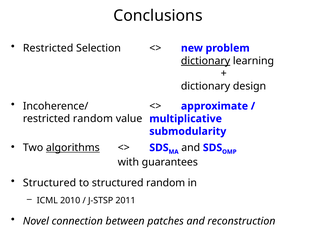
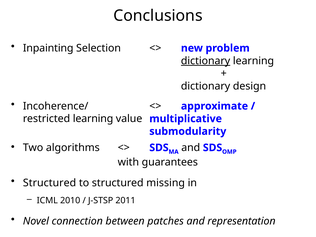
Restricted: Restricted -> Inpainting (48, 48)
restricted random: random -> learning (93, 119)
algorithms underline: present -> none (73, 148)
structured random: random -> missing (166, 183)
reconstruction: reconstruction -> representation (241, 221)
